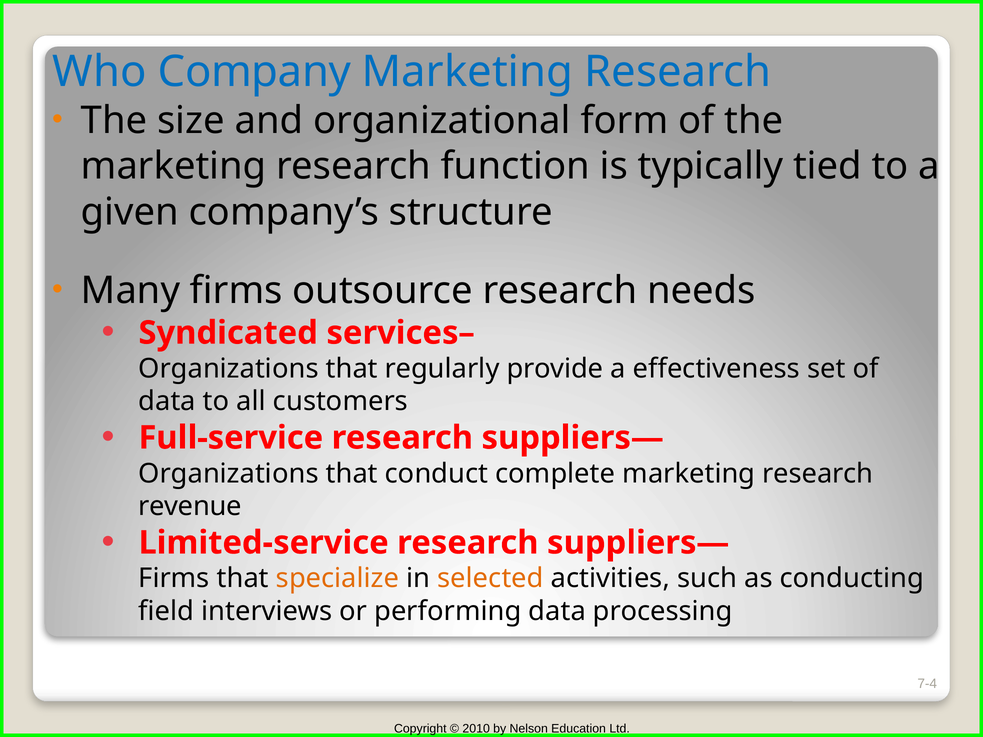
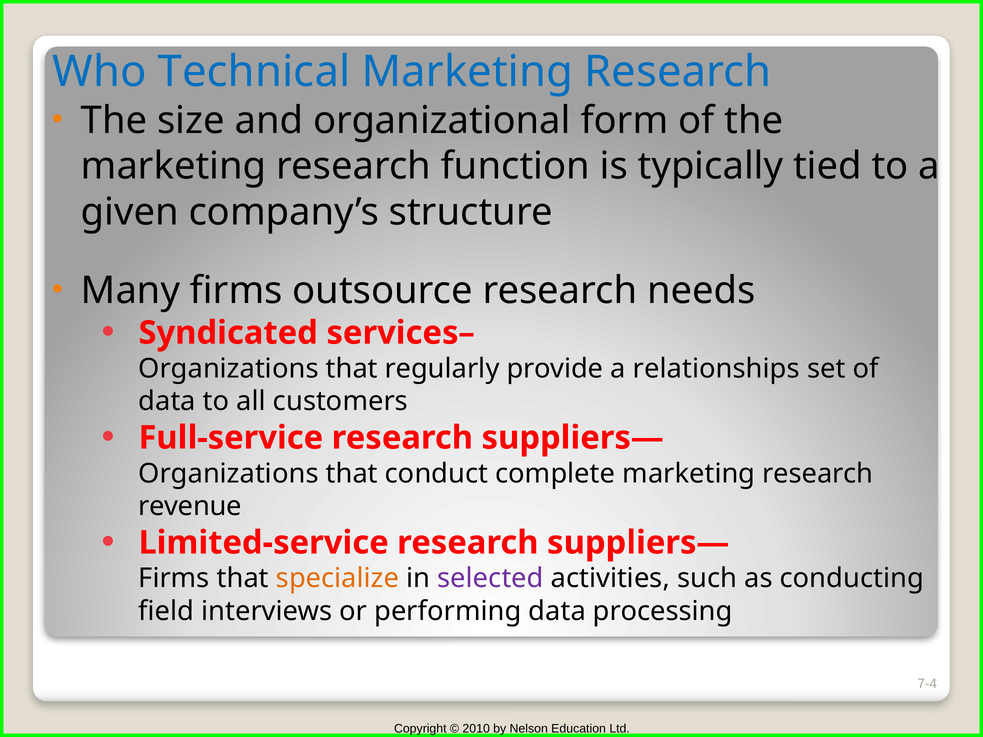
Company: Company -> Technical (254, 72)
effectiveness: effectiveness -> relationships (716, 369)
selected colour: orange -> purple (490, 579)
